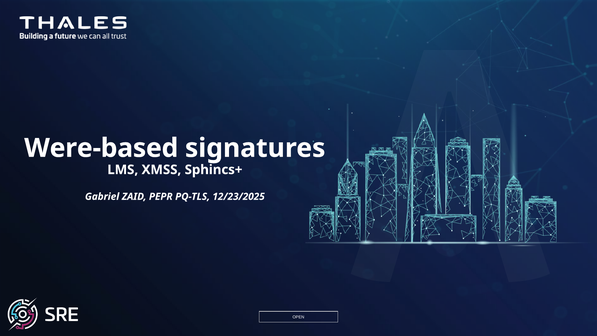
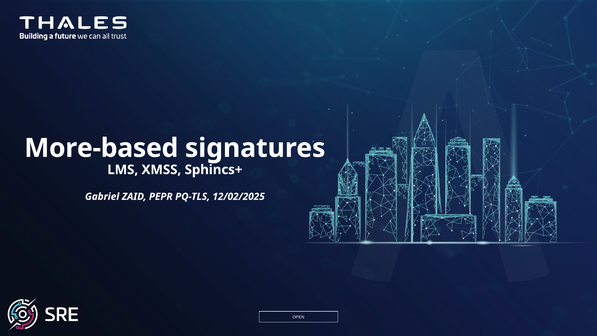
Were-based: Were-based -> More-based (101, 148)
12/23/2025: 12/23/2025 -> 12/02/2025 (239, 197)
